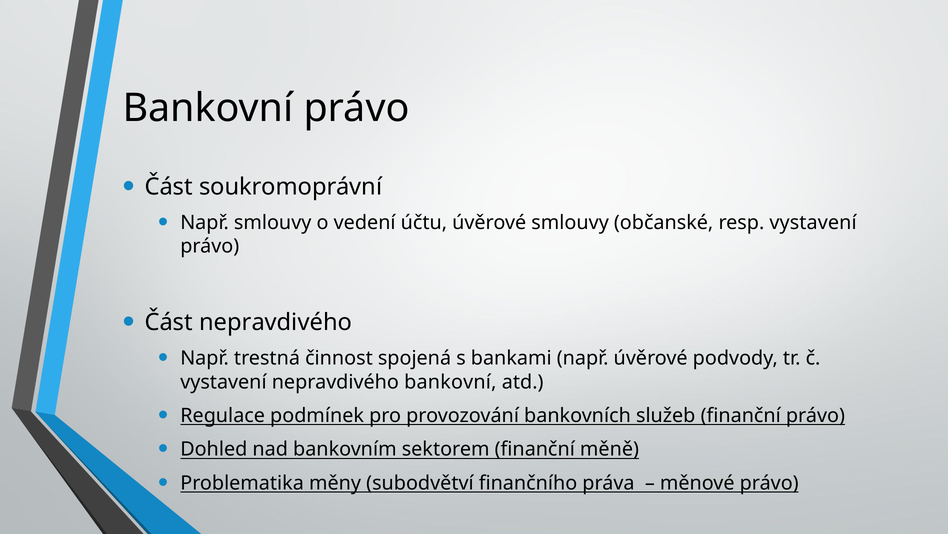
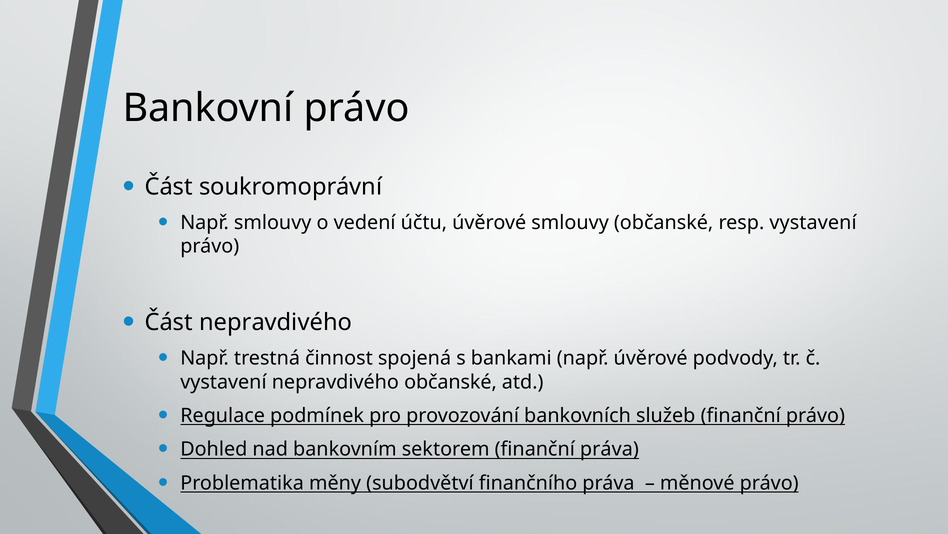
nepravdivého bankovní: bankovní -> občanské (450, 382)
finanční měně: měně -> práva (609, 449)
